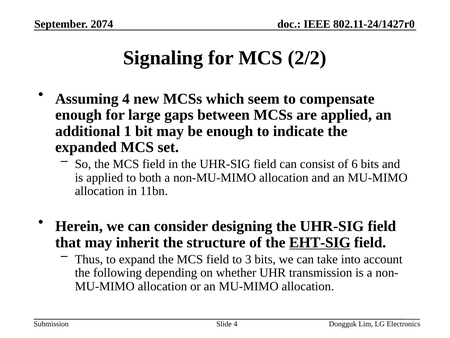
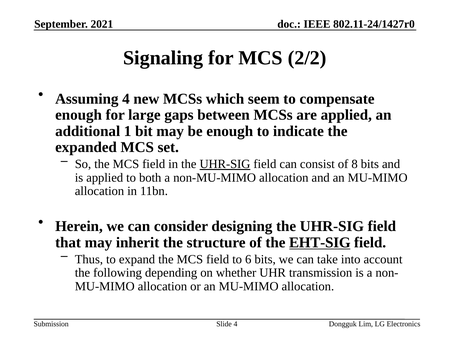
2074: 2074 -> 2021 (102, 24)
UHR-SIG underline: none -> present (225, 164)
6: 6 -> 8 (355, 164)
3: 3 -> 6 (248, 259)
